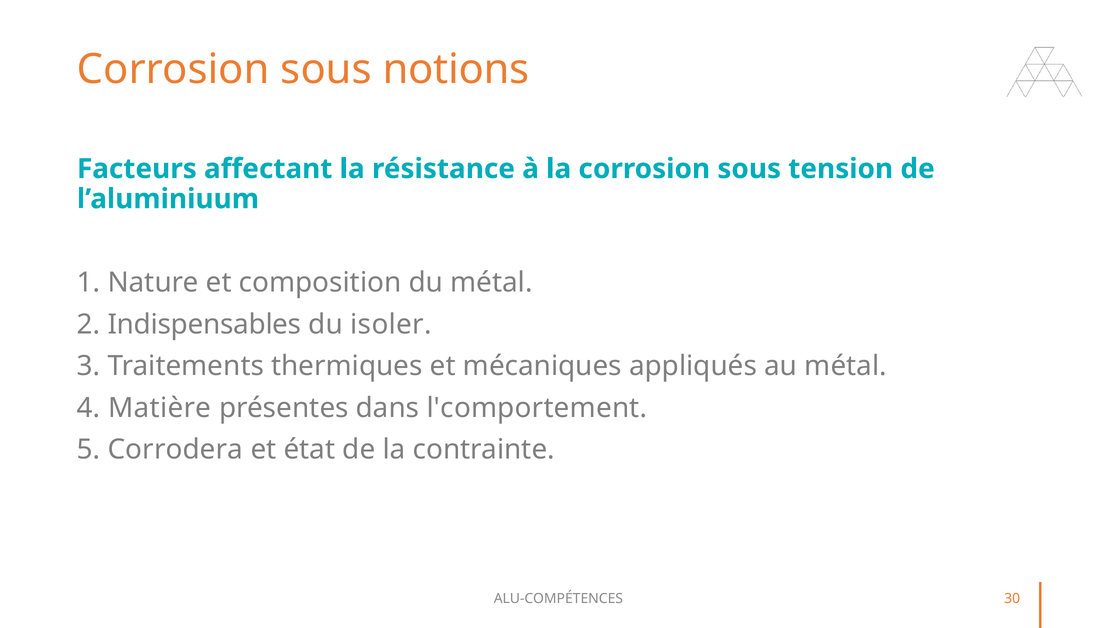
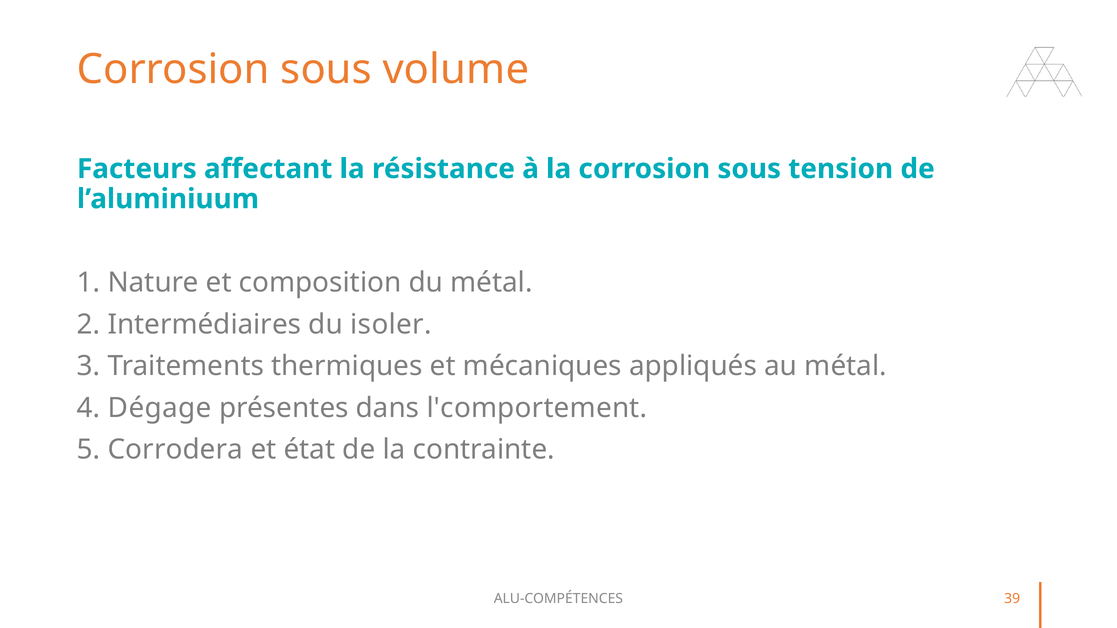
notions: notions -> volume (456, 69)
Indispensables: Indispensables -> Intermédiaires (204, 324)
Matière: Matière -> Dégage (160, 408)
30: 30 -> 39 (1012, 599)
